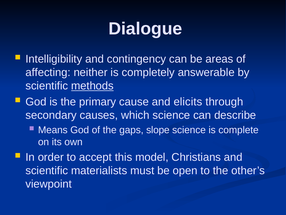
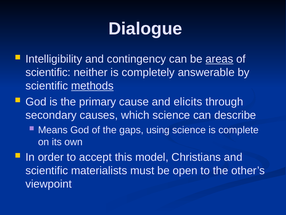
areas underline: none -> present (219, 59)
affecting: affecting -> scientific (48, 72)
slope: slope -> using (158, 130)
